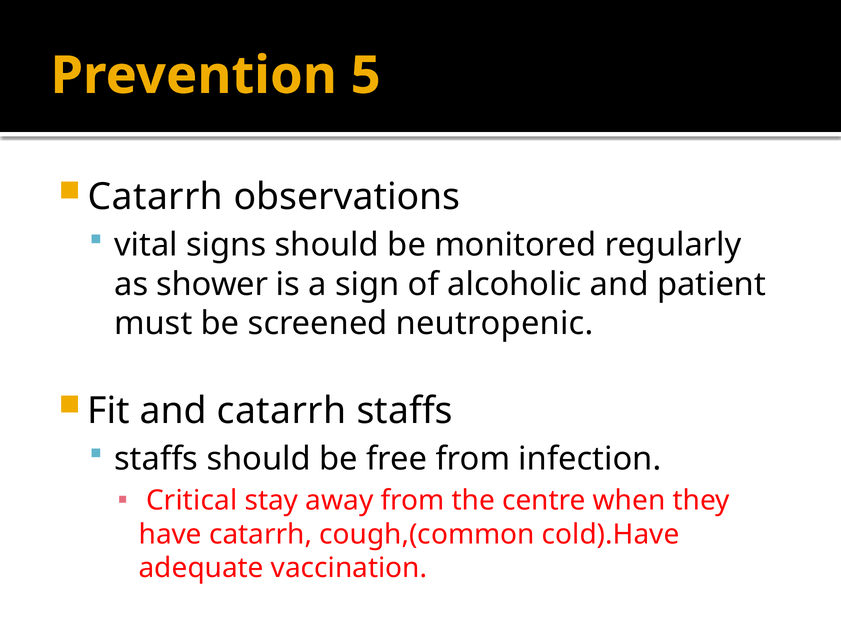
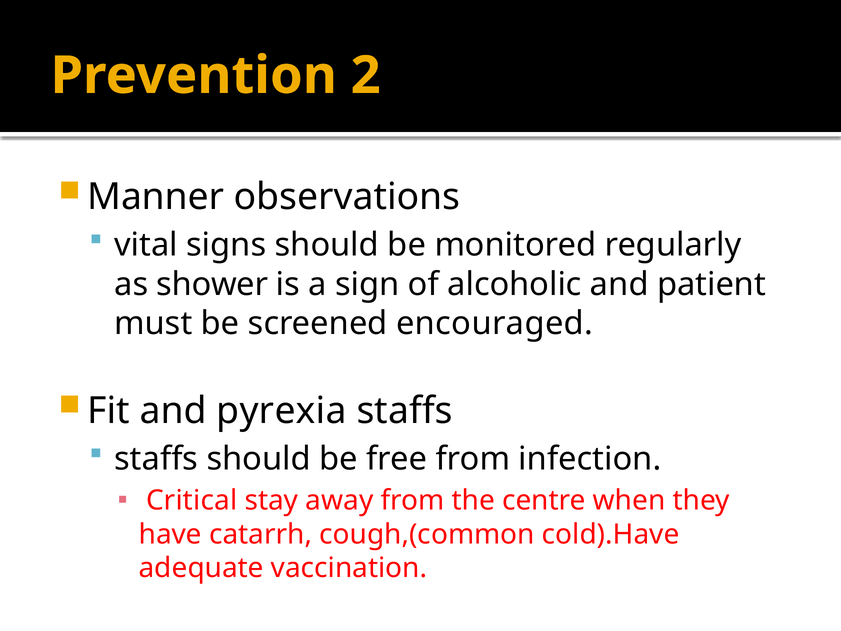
5: 5 -> 2 (366, 76)
Catarrh: Catarrh -> Manner (156, 197)
neutropenic: neutropenic -> encouraged (495, 323)
and catarrh: catarrh -> pyrexia (282, 411)
